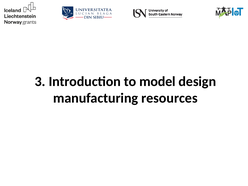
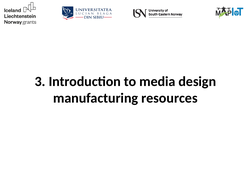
model: model -> media (157, 81)
